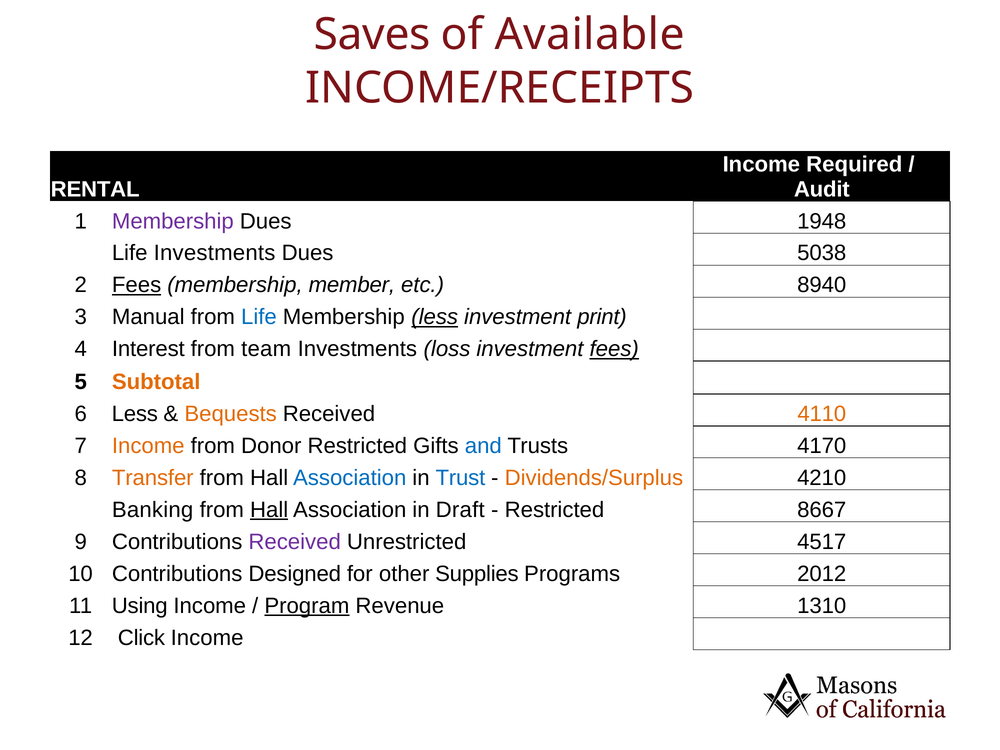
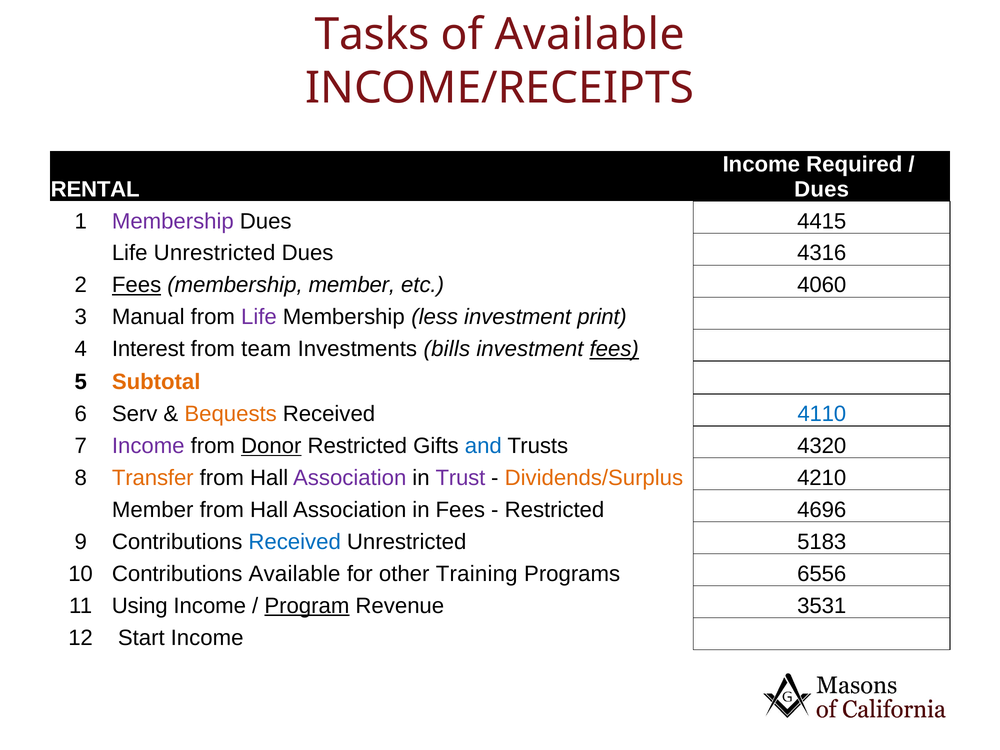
Saves: Saves -> Tasks (372, 35)
Audit: Audit -> Dues (822, 189)
1948: 1948 -> 4415 (822, 221)
Life Investments: Investments -> Unrestricted (215, 253)
5038: 5038 -> 4316 (822, 253)
8940: 8940 -> 4060 (822, 285)
Life colour: blue -> purple (259, 317)
less underline: present -> none (435, 317)
loss: loss -> bills (447, 349)
6 Less: Less -> Serv (135, 414)
4110 colour: orange -> blue (822, 414)
Income colour: orange -> purple (148, 446)
Donor underline: none -> present (271, 446)
4170: 4170 -> 4320 (822, 446)
Association colour: blue -> purple (350, 478)
Trust colour: blue -> purple (460, 478)
Banking: Banking -> Member (153, 510)
Hall underline: present -> none (269, 510)
in Draft: Draft -> Fees (460, 510)
8667: 8667 -> 4696 (822, 510)
Received colour: purple -> blue (295, 542)
4517: 4517 -> 5183 (822, 542)
Contributions Designed: Designed -> Available (295, 574)
Supplies: Supplies -> Training (477, 574)
2012: 2012 -> 6556 (822, 574)
1310: 1310 -> 3531 (822, 606)
Click: Click -> Start (141, 638)
